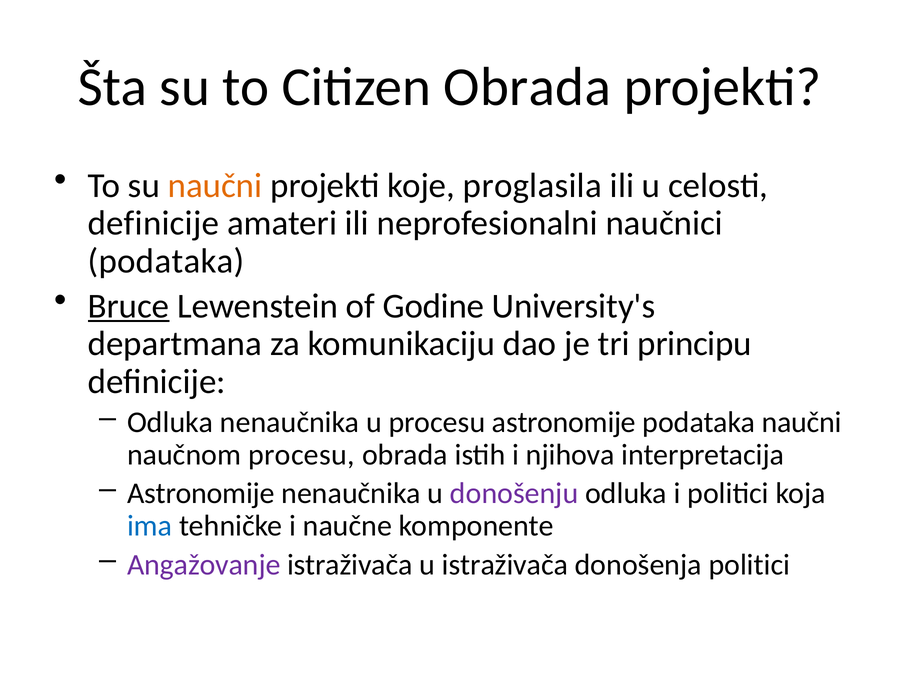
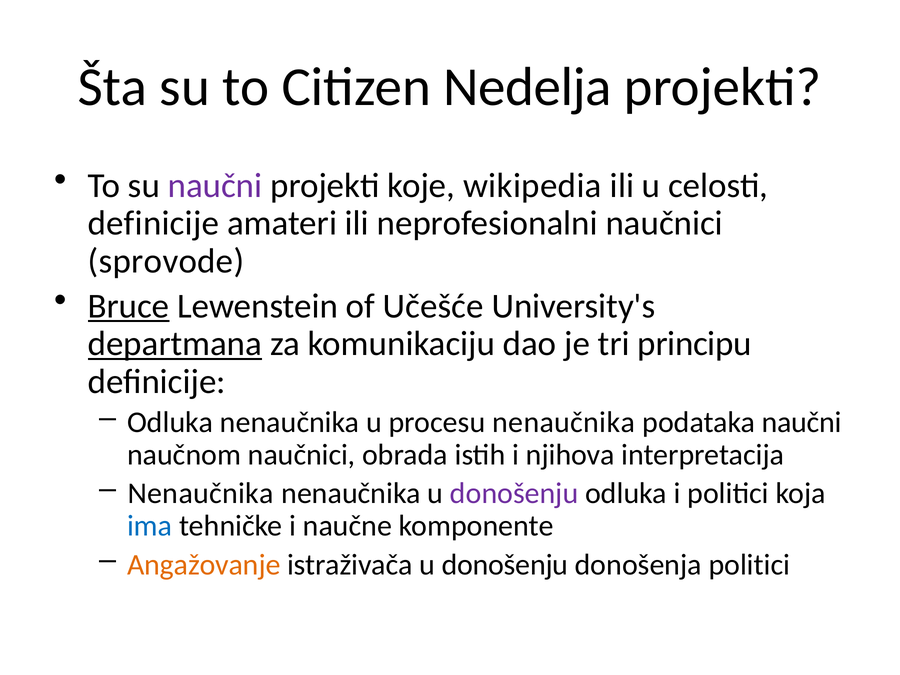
Citizen Obrada: Obrada -> Nedelja (528, 87)
naučni colour: orange -> purple (215, 185)
proglasila: proglasila -> wikipedia (532, 185)
podataka: podataka -> sprovode (166, 261)
Godine: Godine -> Učešće (433, 306)
departmana underline: none -> present (175, 344)
procesu astronomije: astronomije -> nenaučnika (564, 422)
naučnom procesu: procesu -> naučnici (302, 455)
Astronomije: Astronomije -> Nenaučnika (201, 494)
Angažovanje colour: purple -> orange (204, 565)
istraživača u istraživača: istraživača -> donošenju (505, 565)
